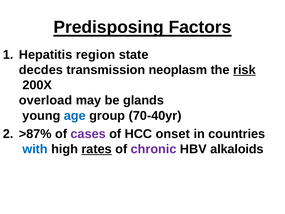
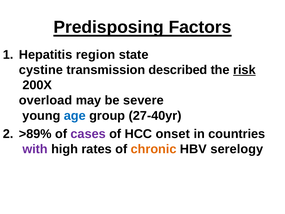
decdes: decdes -> cystine (41, 70)
neoplasm: neoplasm -> described (178, 70)
glands: glands -> severe (143, 100)
70-40yr: 70-40yr -> 27-40yr (155, 115)
>87%: >87% -> >89% (35, 134)
with colour: blue -> purple (35, 149)
rates underline: present -> none (97, 149)
chronic colour: purple -> orange (154, 149)
alkaloids: alkaloids -> serelogy (237, 149)
